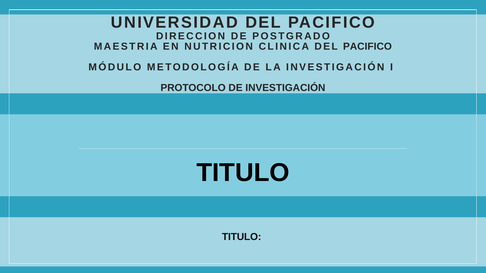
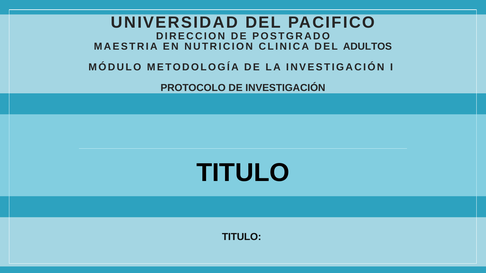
CLINICA DEL PACIFICO: PACIFICO -> ADULTOS (367, 46)
